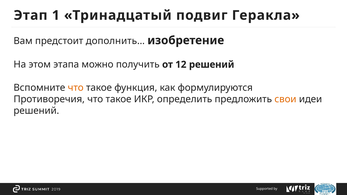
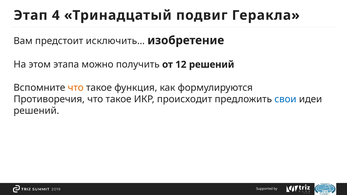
1: 1 -> 4 (56, 15)
дополнить…: дополнить… -> исключить… (115, 41)
определить: определить -> происходит (185, 99)
свои colour: orange -> blue (285, 99)
